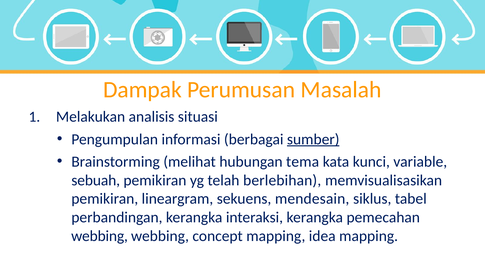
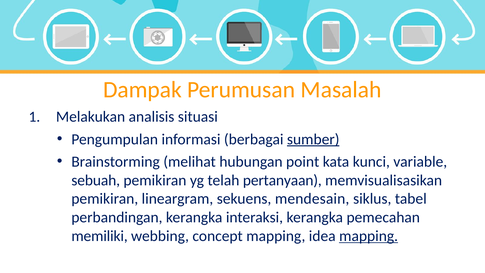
tema: tema -> point (303, 162)
berlebihan: berlebihan -> pertanyaan (282, 180)
webbing: webbing -> memiliki (100, 236)
mapping underline: none -> present (369, 236)
